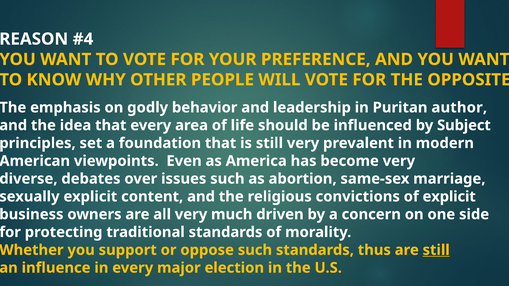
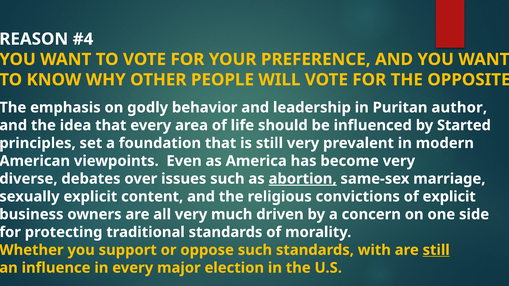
Subject: Subject -> Started (464, 125)
abortion underline: none -> present (303, 179)
thus: thus -> with (374, 250)
